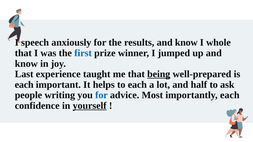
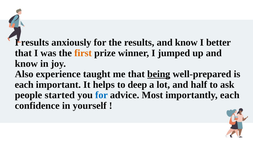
I speech: speech -> results (35, 43)
whole: whole -> better (219, 43)
first colour: blue -> orange (83, 53)
Last: Last -> Also (24, 74)
to each: each -> deep (137, 85)
writing: writing -> started (60, 95)
yourself underline: present -> none (90, 106)
